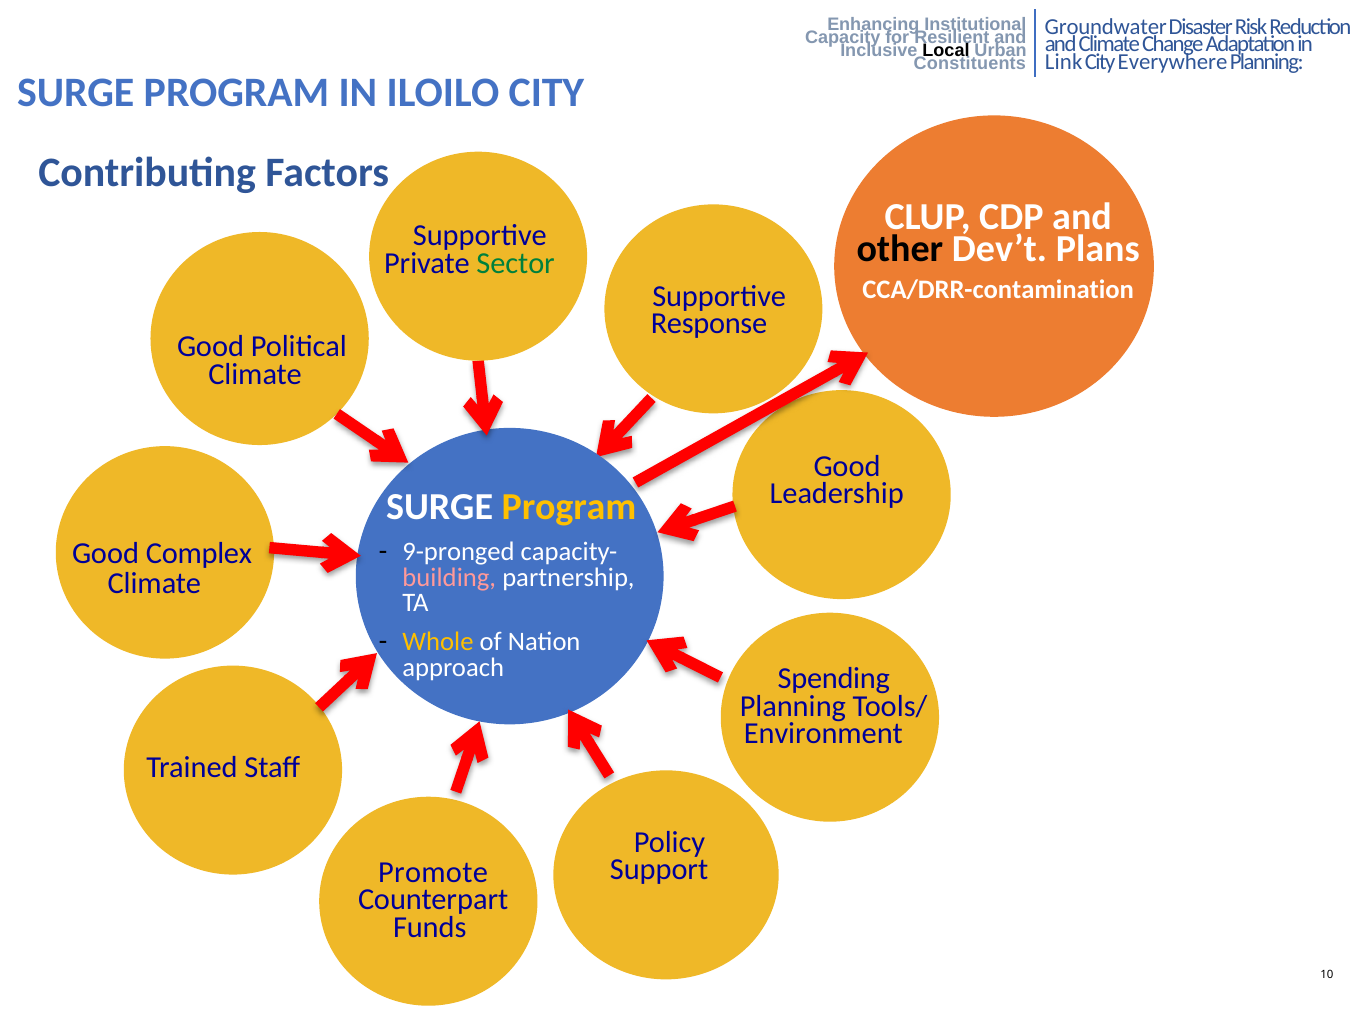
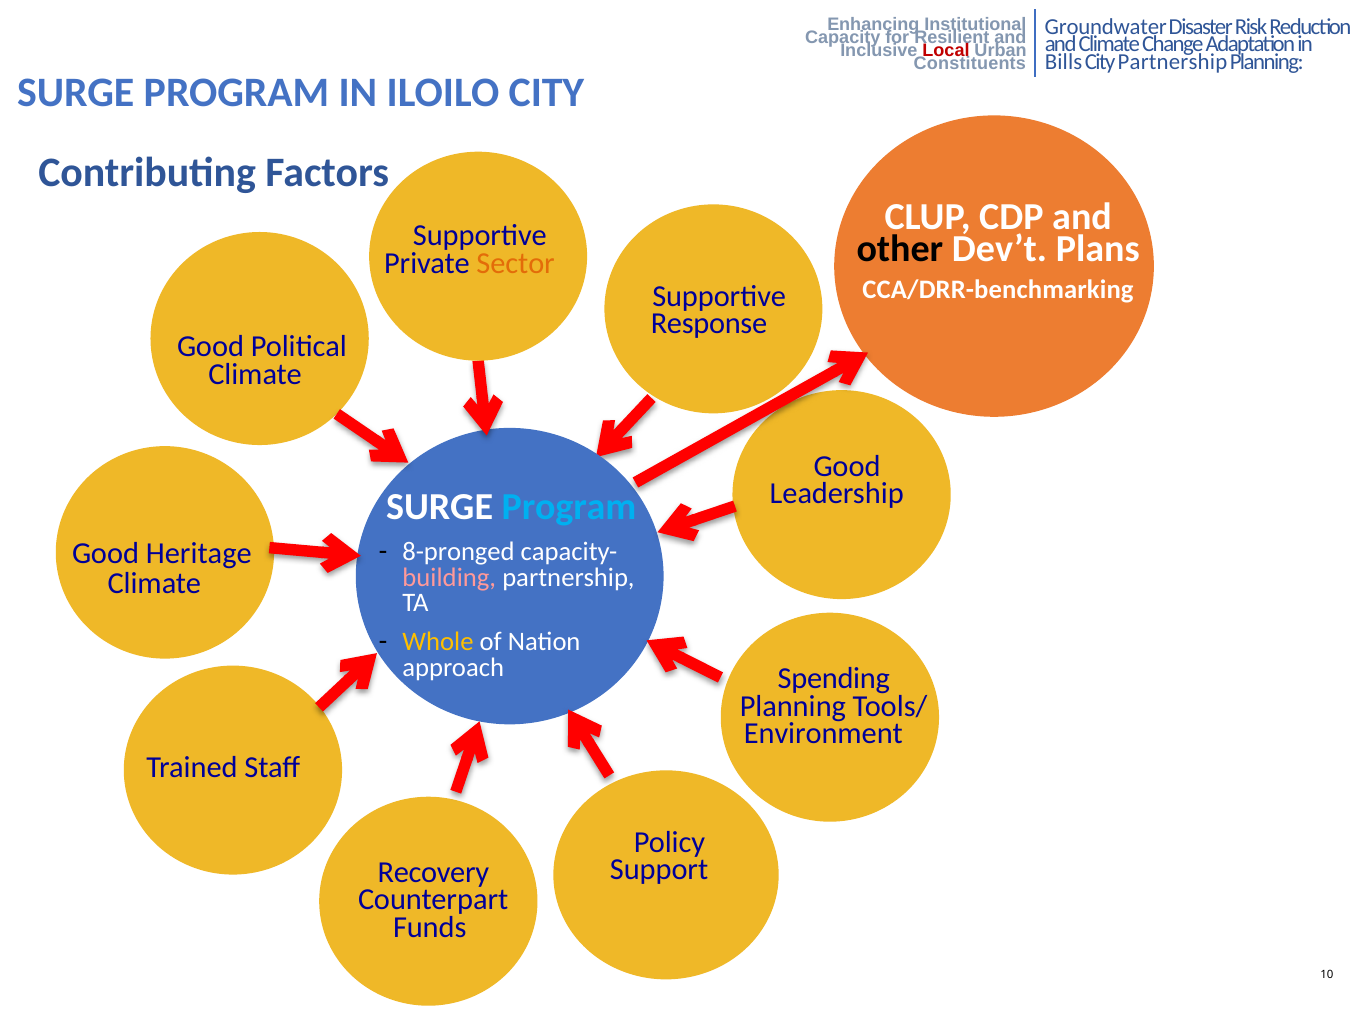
Local colour: black -> red (946, 51)
Link: Link -> Bills (1064, 62)
City Everywhere: Everywhere -> Partnership (1172, 62)
Sector colour: green -> orange (516, 263)
CCA/DRR-contamination: CCA/DRR-contamination -> CCA/DRR-benchmarking (998, 290)
Program colour: yellow -> light blue (569, 507)
9-pronged: 9-pronged -> 8-pronged (459, 552)
Complex: Complex -> Heritage (199, 553)
Promote: Promote -> Recovery (433, 872)
